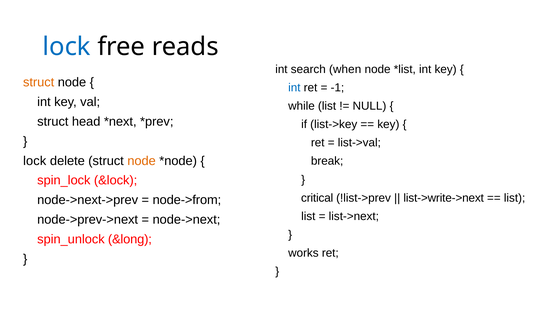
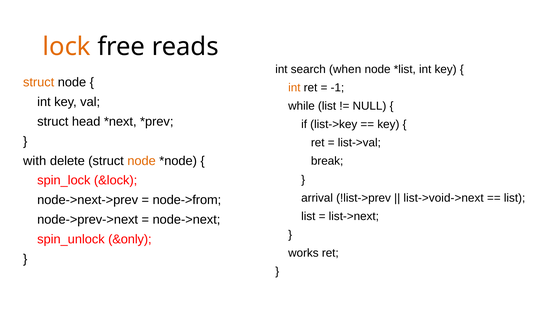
lock colour: blue -> orange (67, 47)
int colour: blue -> orange (294, 88)
lock: lock -> with (35, 161)
critical: critical -> arrival (317, 198)
list->write->next: list->write->next -> list->void->next (444, 198)
&long: &long -> &only (130, 240)
